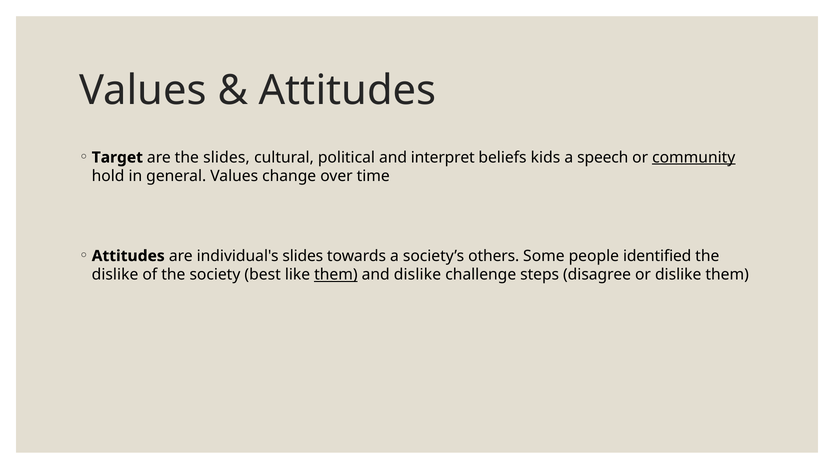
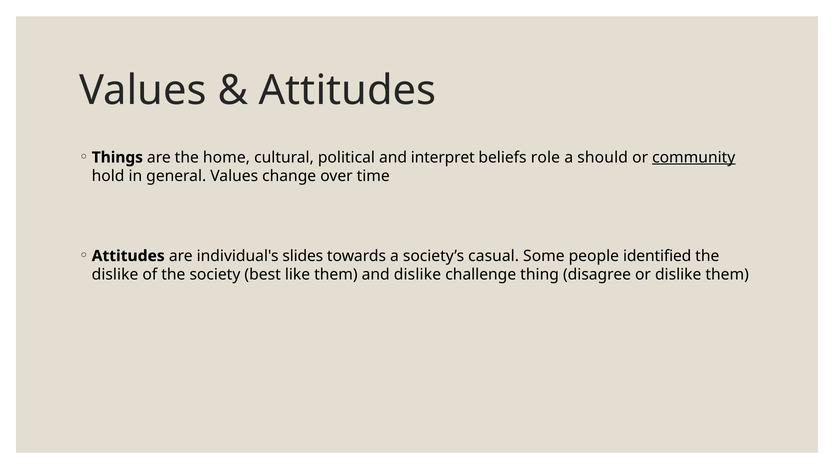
Target: Target -> Things (117, 157)
the slides: slides -> home (227, 157)
kids: kids -> role (545, 157)
speech: speech -> should (603, 157)
others: others -> casual (494, 256)
them underline: present -> none (336, 275)
steps: steps -> thing (540, 275)
